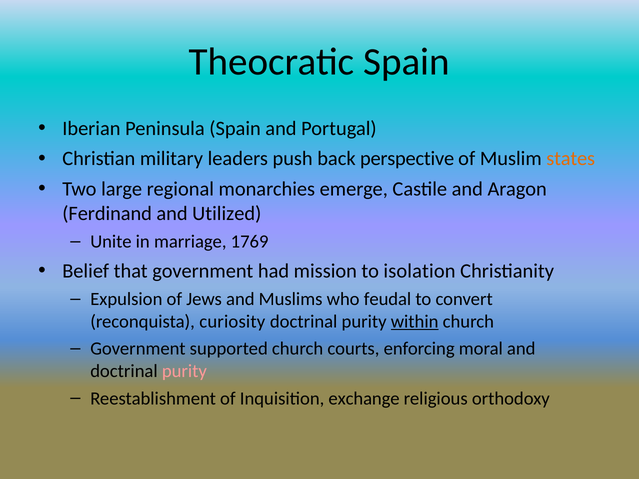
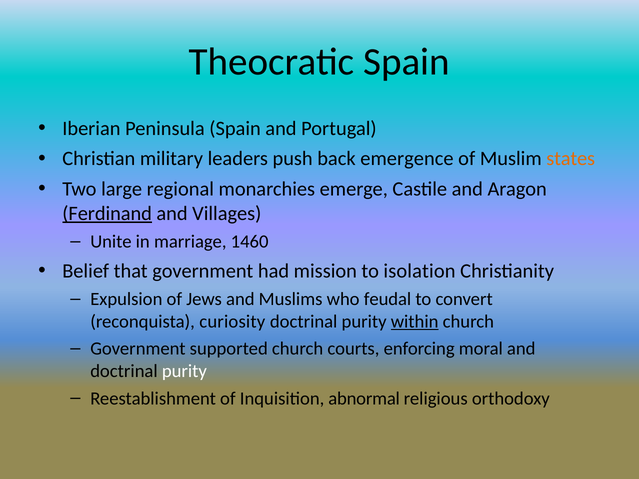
perspective: perspective -> emergence (407, 159)
Ferdinand underline: none -> present (107, 213)
Utilized: Utilized -> Villages (227, 213)
1769: 1769 -> 1460 (250, 242)
purity colour: pink -> white (184, 371)
exchange: exchange -> abnormal (364, 399)
